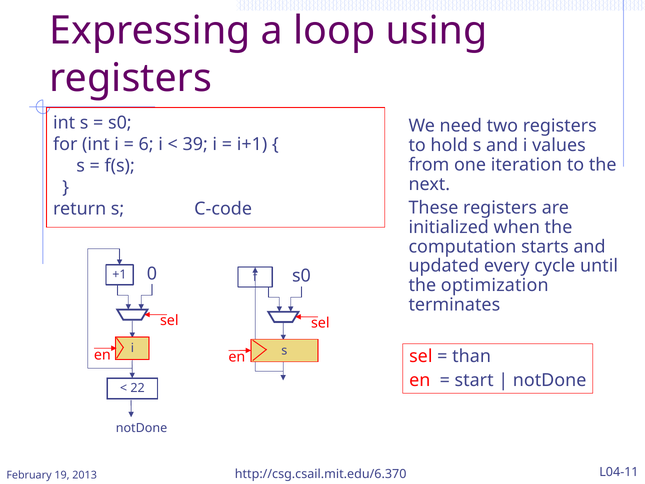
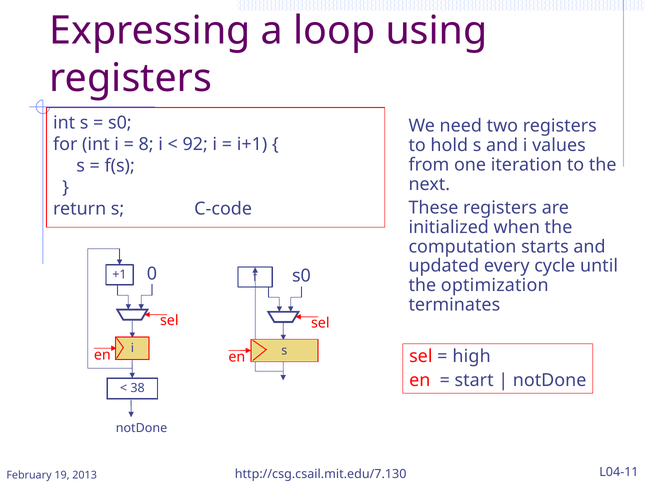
6: 6 -> 8 (146, 144)
39: 39 -> 92 (195, 144)
than: than -> high (472, 356)
22: 22 -> 38 (138, 388)
http://csg.csail.mit.edu/6.370: http://csg.csail.mit.edu/6.370 -> http://csg.csail.mit.edu/7.130 (321, 474)
